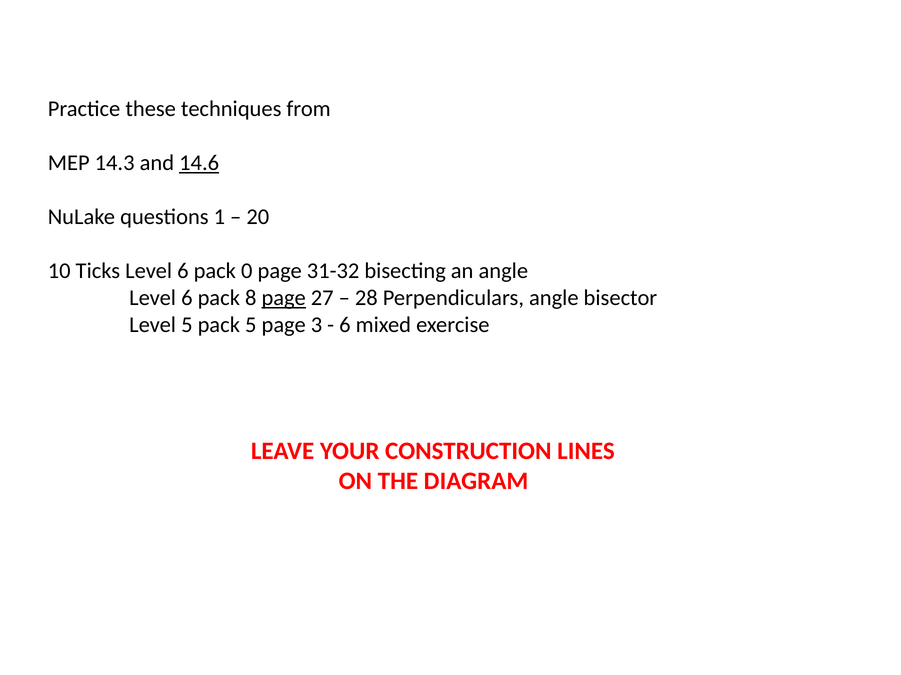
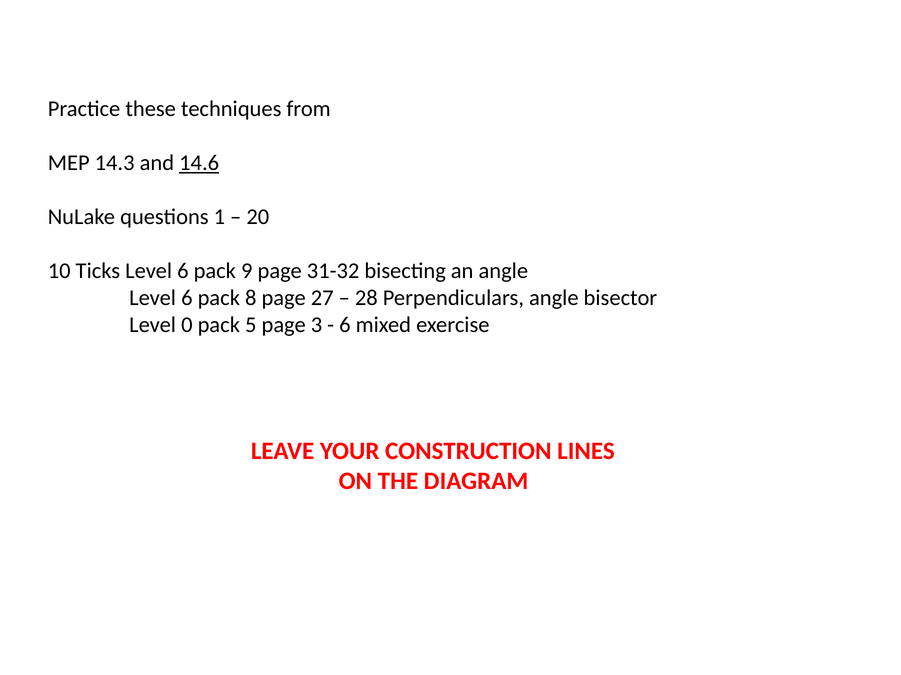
0: 0 -> 9 (247, 271)
page underline: present -> none (284, 298)
Level 5: 5 -> 0 (187, 325)
